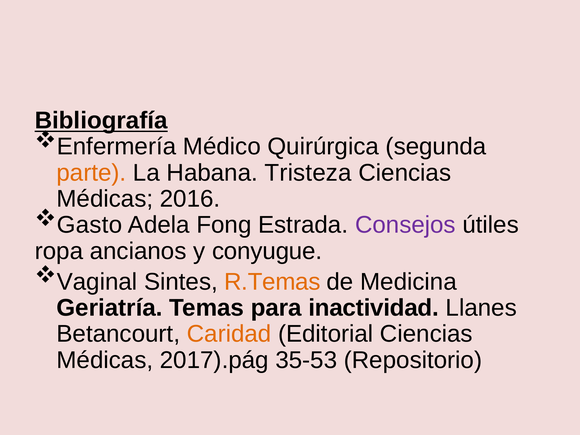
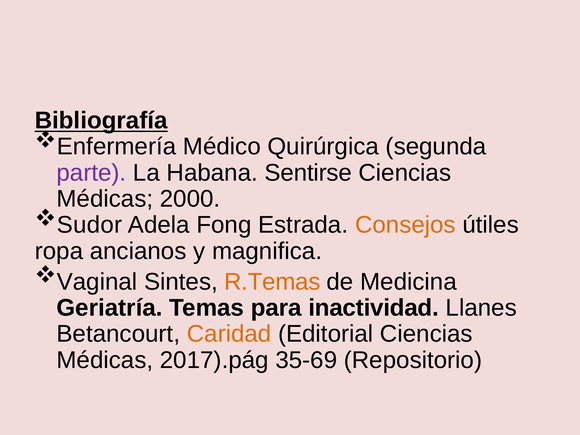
parte colour: orange -> purple (91, 173)
Tristeza: Tristeza -> Sentirse (308, 173)
2016: 2016 -> 2000 (190, 199)
Gasto: Gasto -> Sudor (90, 225)
Consejos colour: purple -> orange (405, 225)
conyugue: conyugue -> magnifica (267, 251)
35-53: 35-53 -> 35-69 (306, 360)
